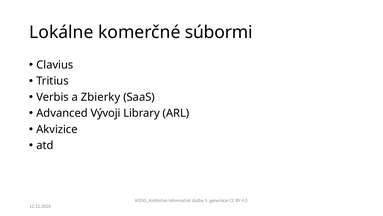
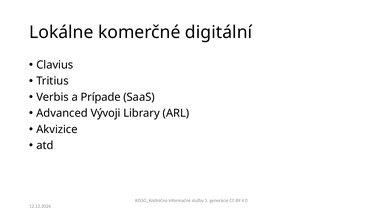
súbormi: súbormi -> digitální (219, 32)
Zbierky: Zbierky -> Prípade (101, 97)
